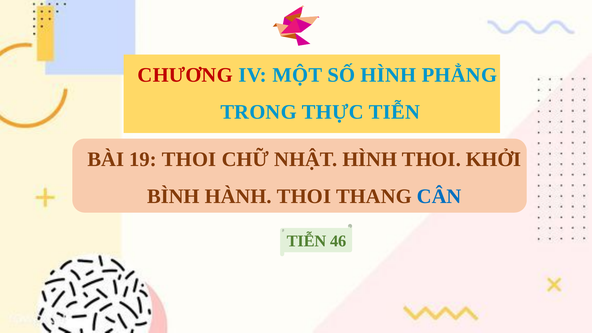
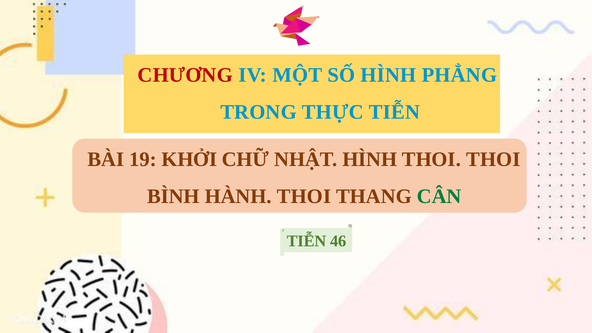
19 THOI: THOI -> KHỞI (189, 159)
THOI KHỞI: KHỞI -> THOI (493, 159)
CÂN colour: blue -> green (439, 196)
